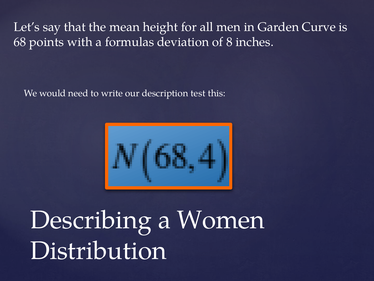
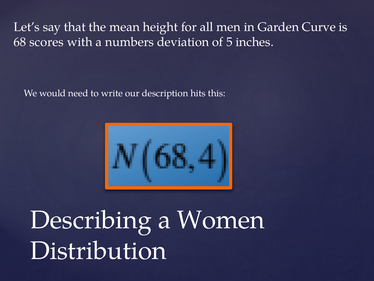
points: points -> scores (47, 42)
formulas: formulas -> numbers (130, 42)
8: 8 -> 5 (229, 42)
test: test -> hits (198, 93)
